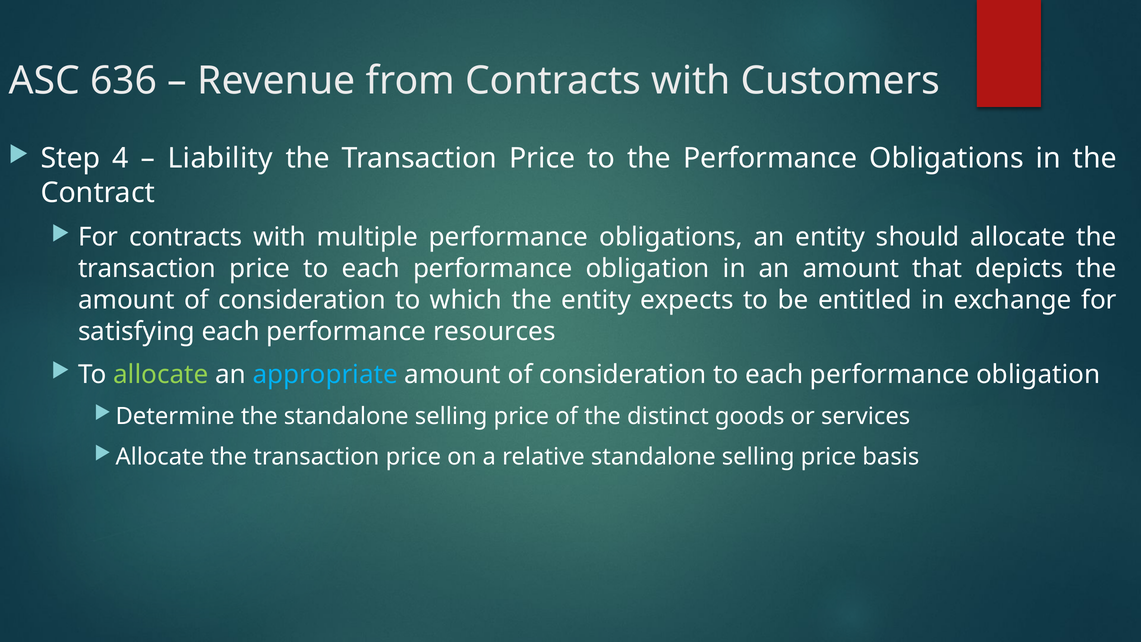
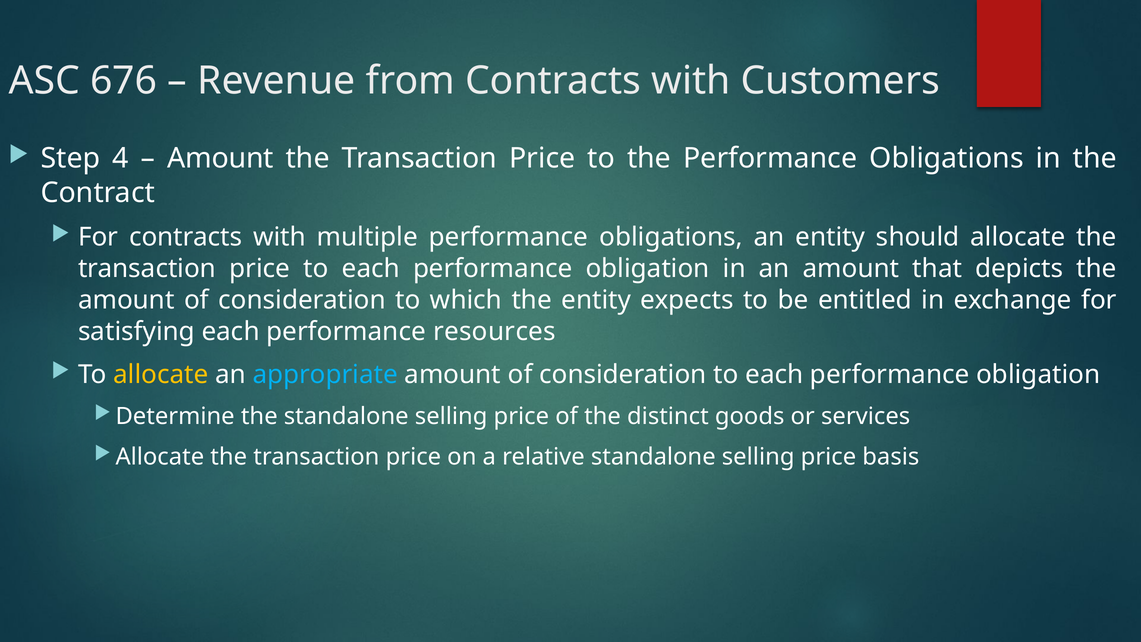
636: 636 -> 676 (124, 81)
Liability: Liability -> Amount (221, 159)
allocate colour: light green -> yellow (161, 375)
